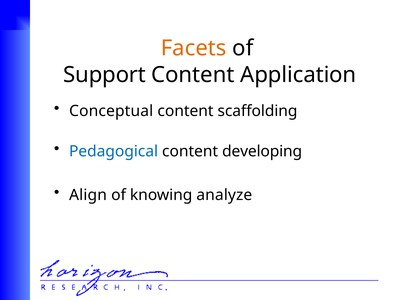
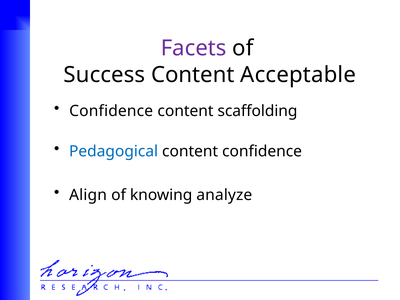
Facets colour: orange -> purple (194, 48)
Support: Support -> Success (104, 75)
Application: Application -> Acceptable (298, 75)
Conceptual: Conceptual -> Confidence (111, 111)
content developing: developing -> confidence (262, 151)
